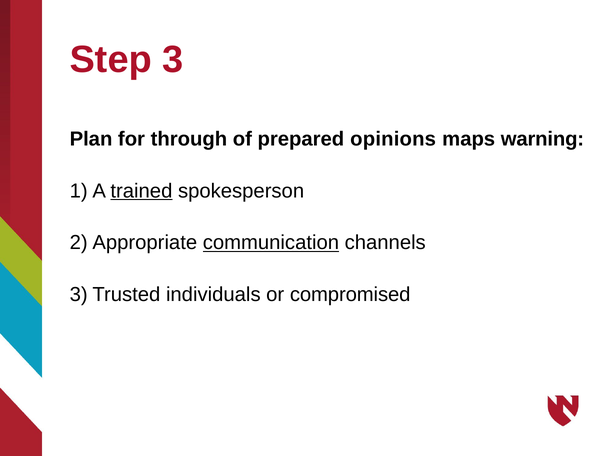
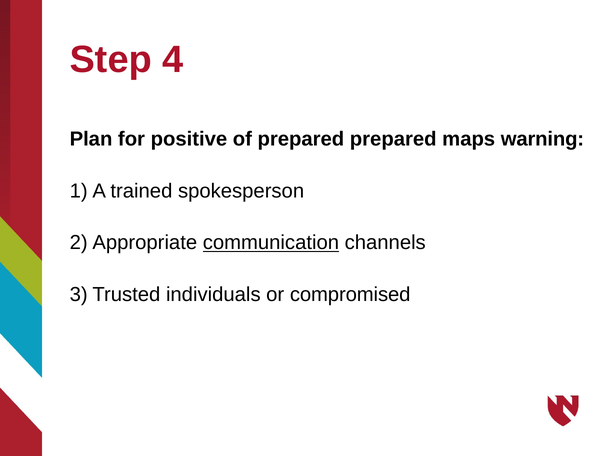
3: 3 -> 4 (173, 60)
through: through -> positive (189, 139)
prepared opinions: opinions -> prepared (393, 139)
trained underline: present -> none (141, 191)
